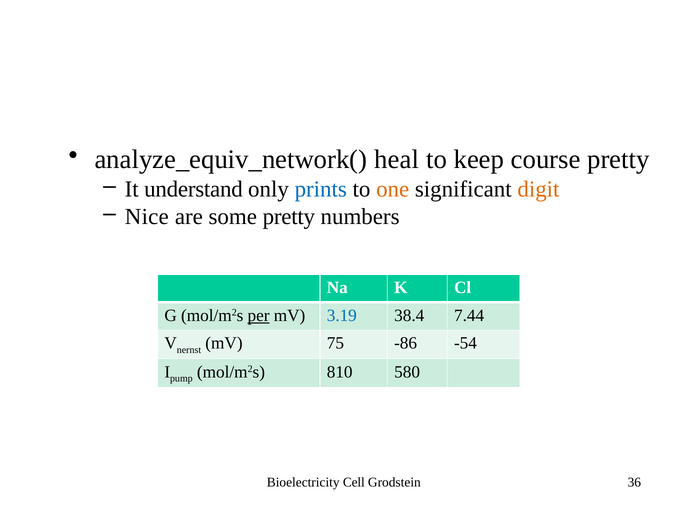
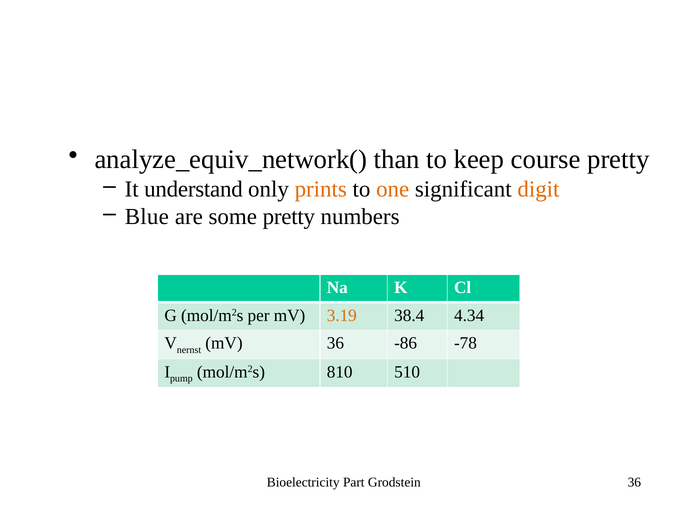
heal: heal -> than (397, 160)
prints colour: blue -> orange (321, 189)
Nice: Nice -> Blue (147, 217)
per underline: present -> none (259, 315)
3.19 colour: blue -> orange (342, 315)
7.44: 7.44 -> 4.34 (469, 315)
mV 75: 75 -> 36 (335, 343)
-54: -54 -> -78 (465, 343)
580: 580 -> 510 (407, 372)
Cell: Cell -> Part (354, 483)
